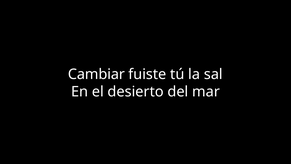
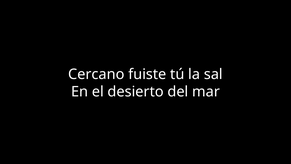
Cambiar: Cambiar -> Cercano (96, 74)
